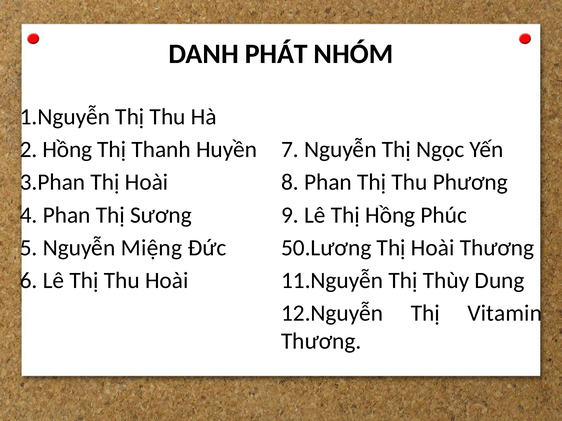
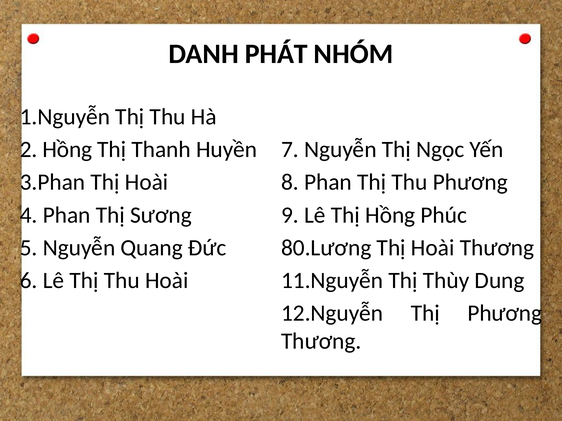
Miệng: Miệng -> Quang (152, 248)
50.Lương: 50.Lương -> 80.Lương (326, 248)
Thị Vitamin: Vitamin -> Phương (505, 314)
